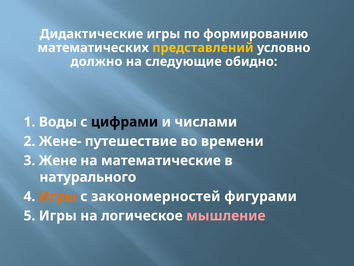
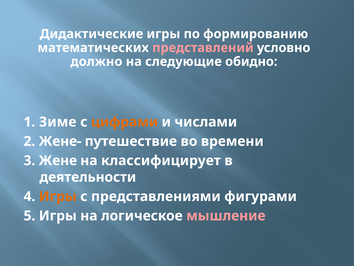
представлений colour: yellow -> pink (203, 48)
Воды: Воды -> Зиме (58, 122)
цифрами colour: black -> orange (125, 122)
математические: математические -> классифицирует (161, 160)
натурального: натурального -> деятельности (88, 177)
закономерностей: закономерностей -> представлениями (156, 196)
